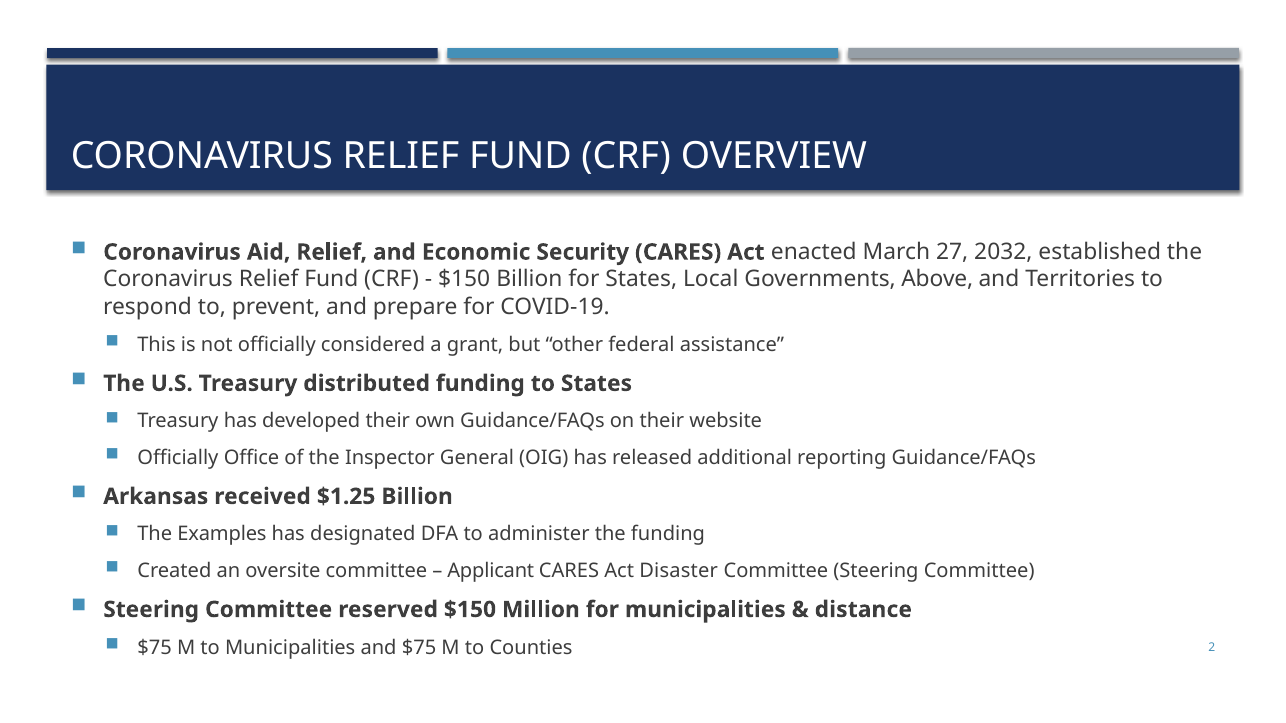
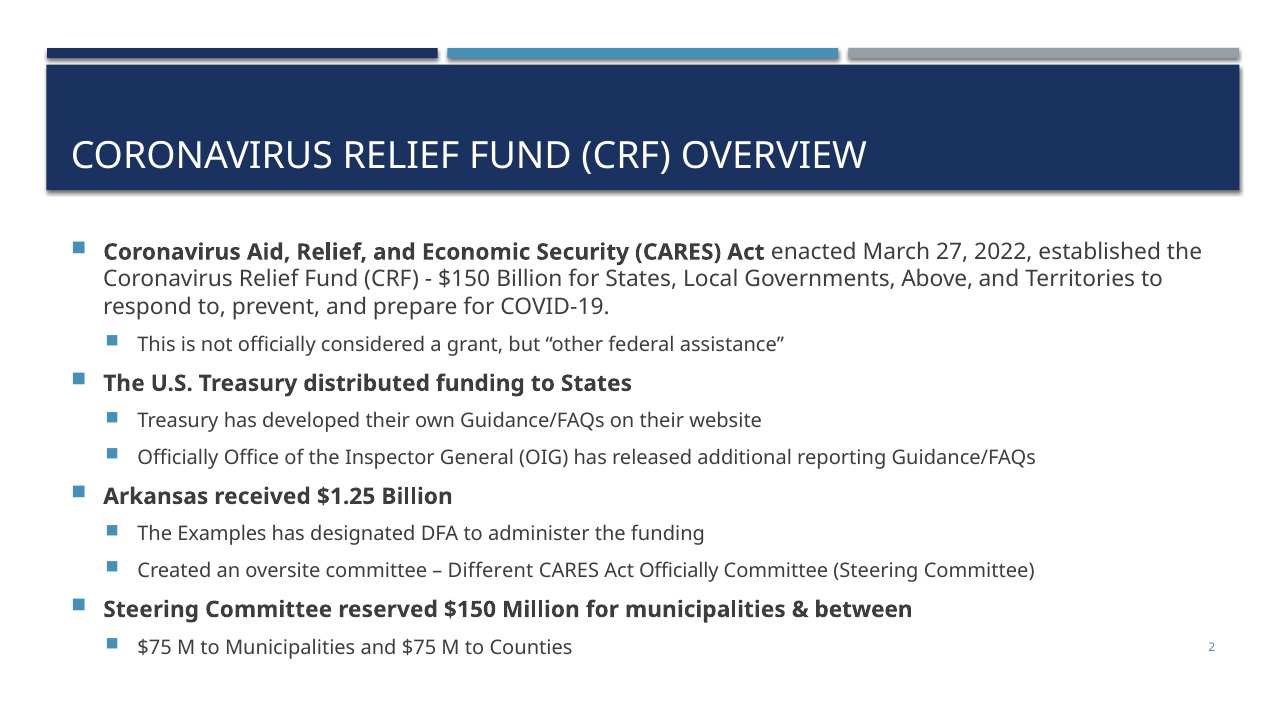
2032: 2032 -> 2022 (1003, 252)
Applicant: Applicant -> Different (491, 571)
Act Disaster: Disaster -> Officially (679, 571)
distance: distance -> between (864, 610)
